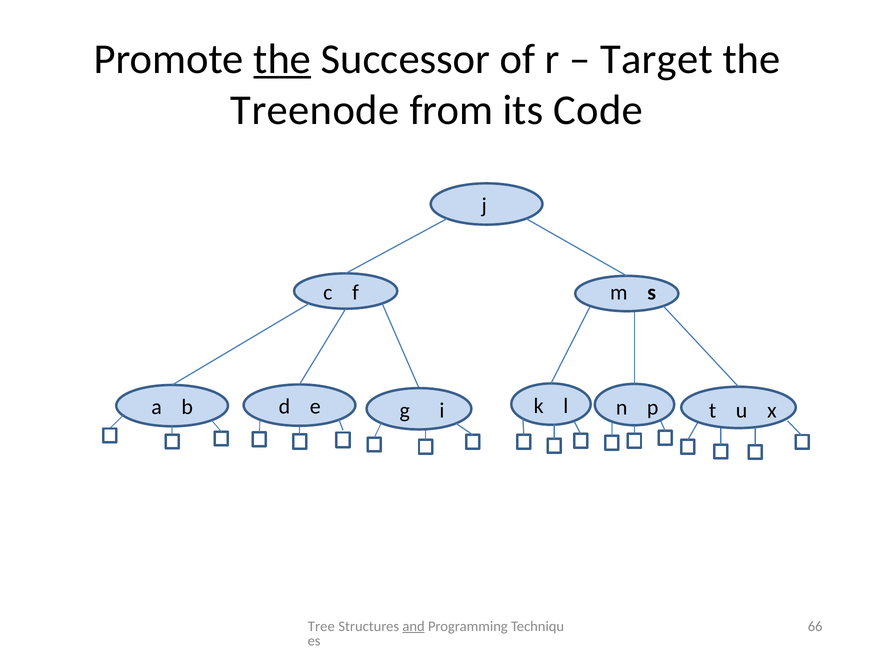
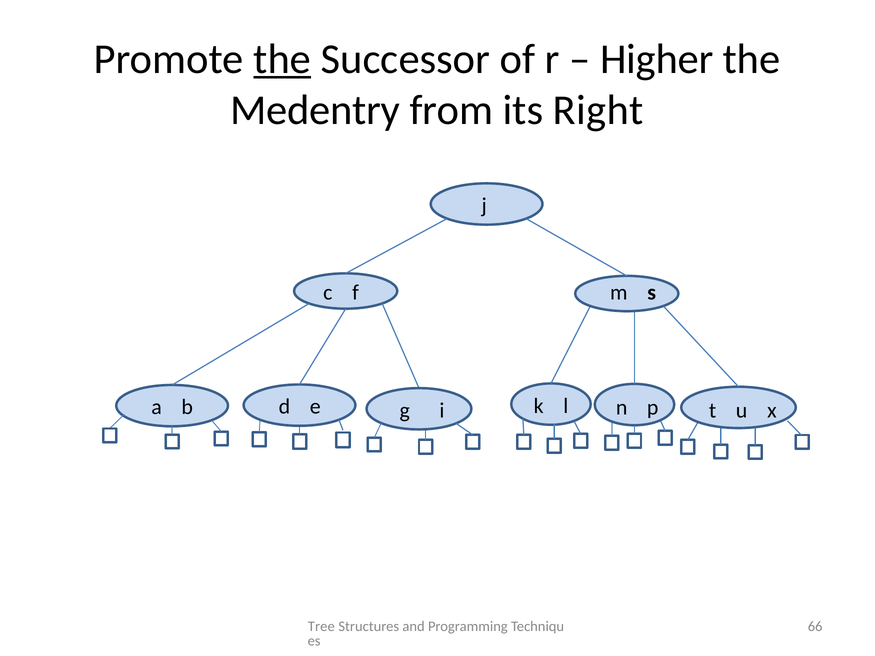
Target: Target -> Higher (657, 59)
Treenode: Treenode -> Medentry (315, 110)
Code: Code -> Right (598, 110)
and underline: present -> none (414, 627)
